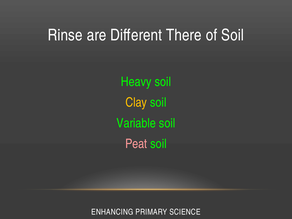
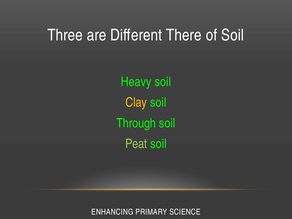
Rinse: Rinse -> Three (65, 35)
Variable: Variable -> Through (136, 123)
Peat colour: pink -> light green (136, 144)
